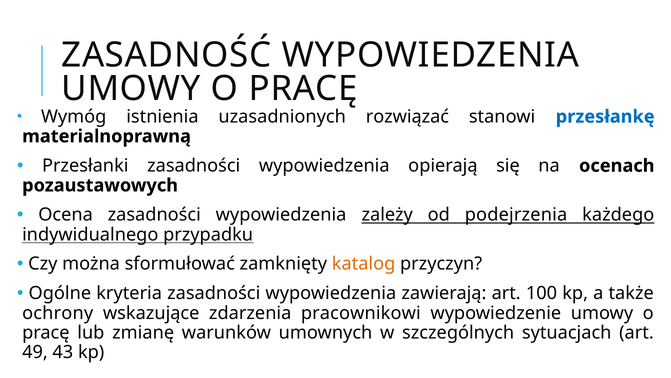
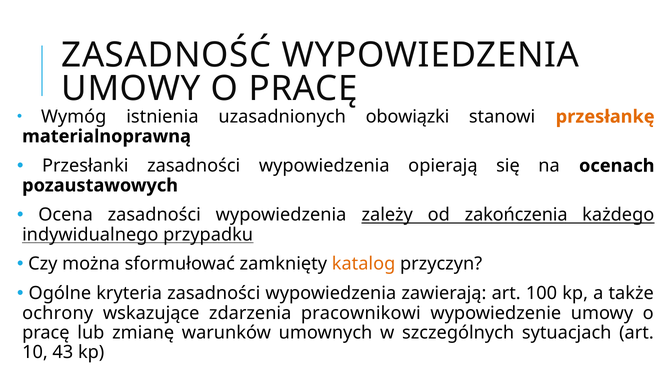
rozwiązać: rozwiązać -> obowiązki (408, 117)
przesłankę colour: blue -> orange (605, 117)
podejrzenia: podejrzenia -> zakończenia (516, 215)
49: 49 -> 10 (35, 352)
